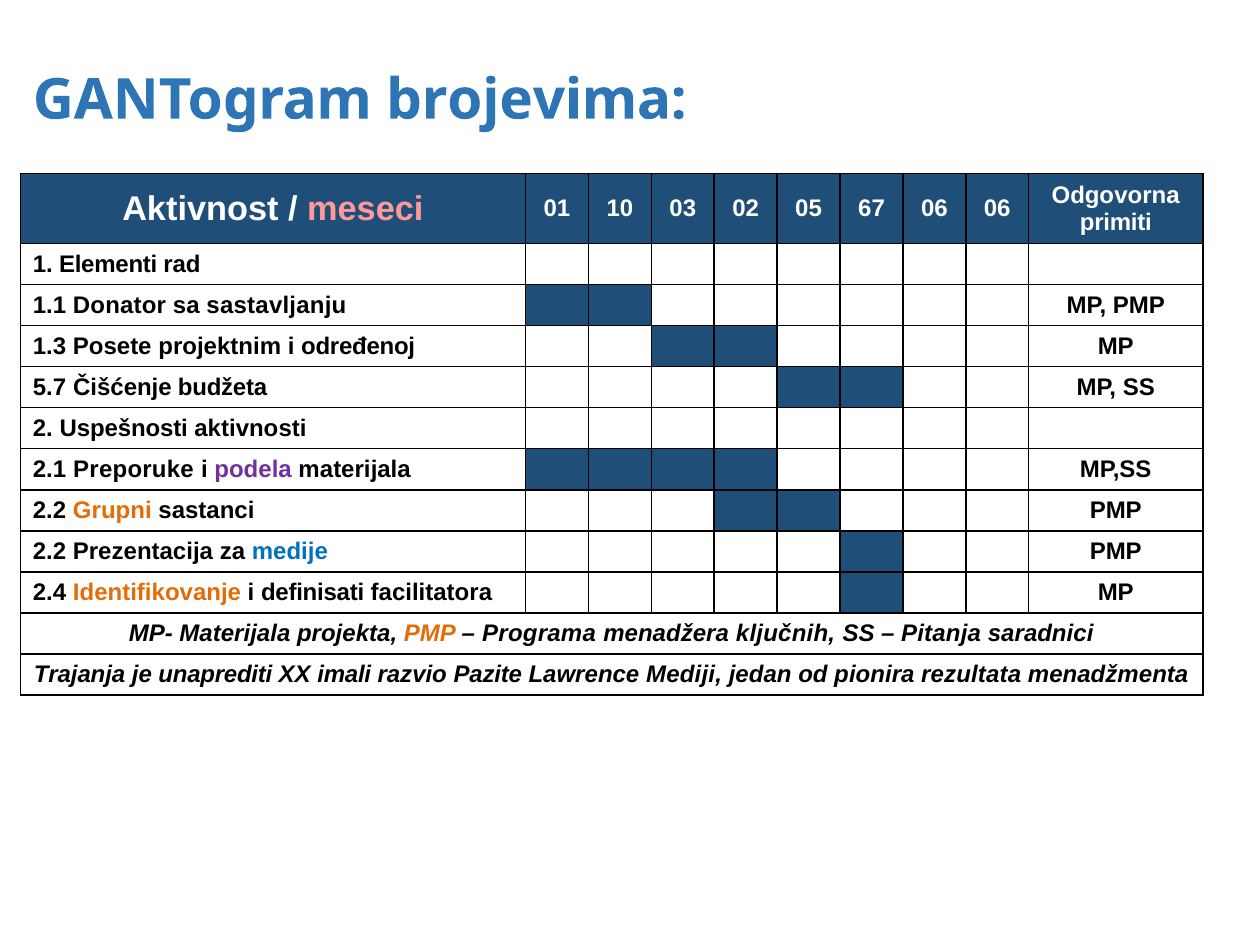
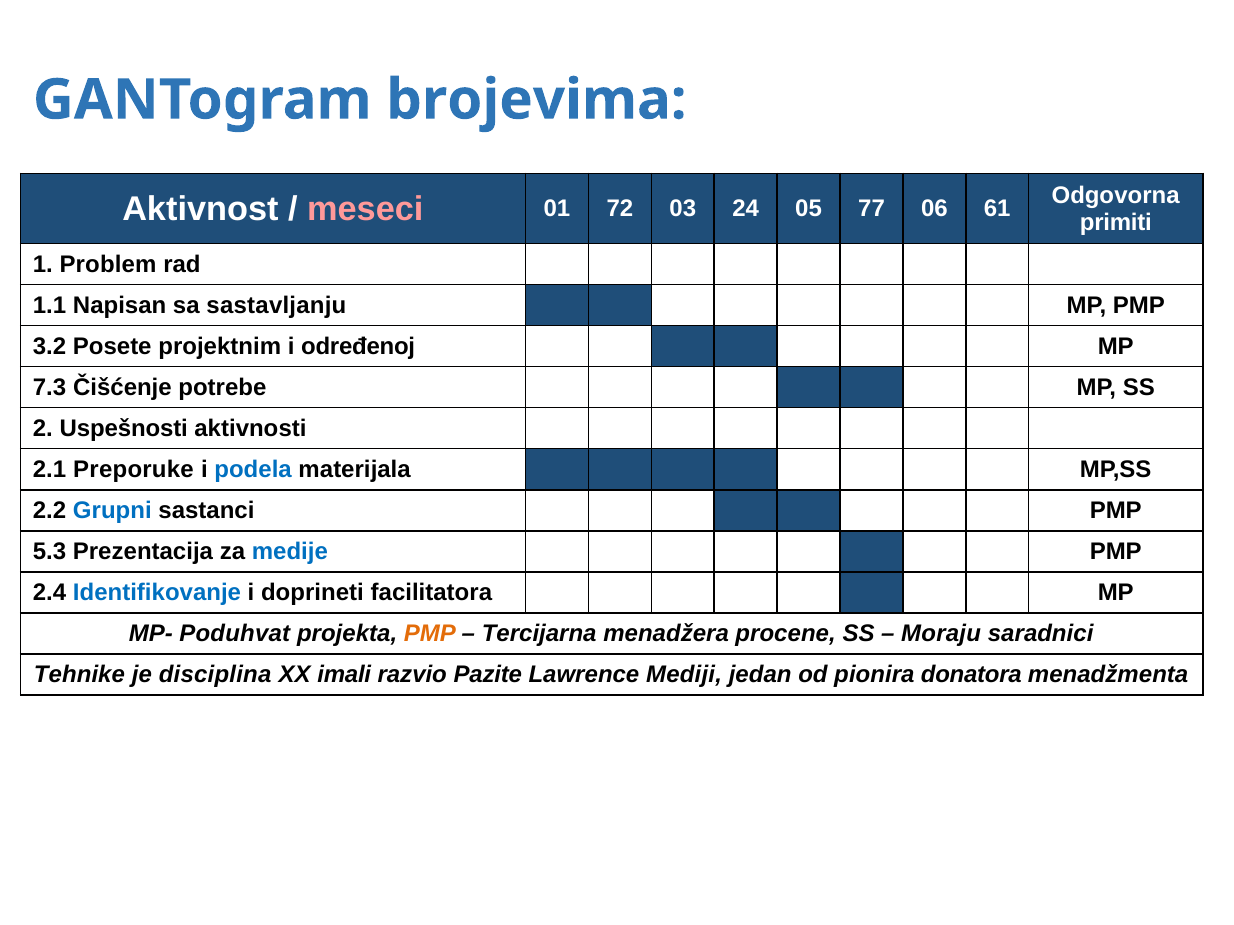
10: 10 -> 72 (620, 209)
02: 02 -> 24 (746, 209)
67: 67 -> 77 (872, 209)
06 06: 06 -> 61 (997, 209)
Elementi: Elementi -> Problem (108, 264)
Donator: Donator -> Napisan (120, 305)
1.3: 1.3 -> 3.2 (50, 347)
5.7: 5.7 -> 7.3 (50, 388)
budžeta: budžeta -> potrebe (222, 388)
podela colour: purple -> blue (253, 470)
Grupni colour: orange -> blue (112, 511)
2.2: 2.2 -> 5.3 (50, 552)
Identifikovanje colour: orange -> blue (157, 593)
definisati: definisati -> doprineti (312, 593)
MP- Materijala: Materijala -> Poduhvat (235, 634)
Programa: Programa -> Tercijarna (539, 634)
ključnih: ključnih -> procene (786, 634)
Pitanja: Pitanja -> Moraju (941, 634)
Trajanja: Trajanja -> Tehnike (79, 675)
unaprediti: unaprediti -> disciplina (215, 675)
rezultata: rezultata -> donatora (971, 675)
